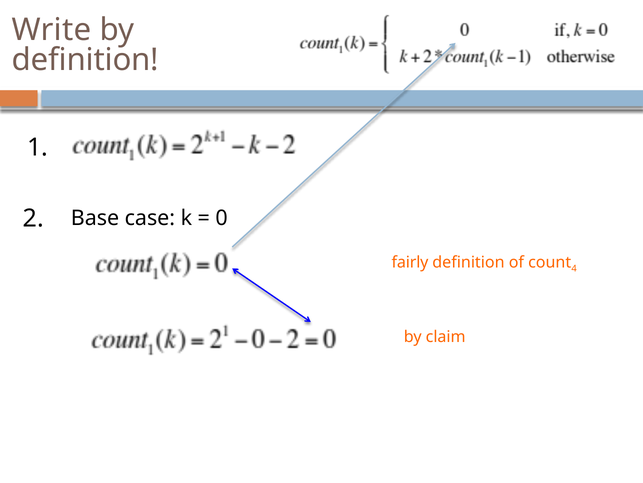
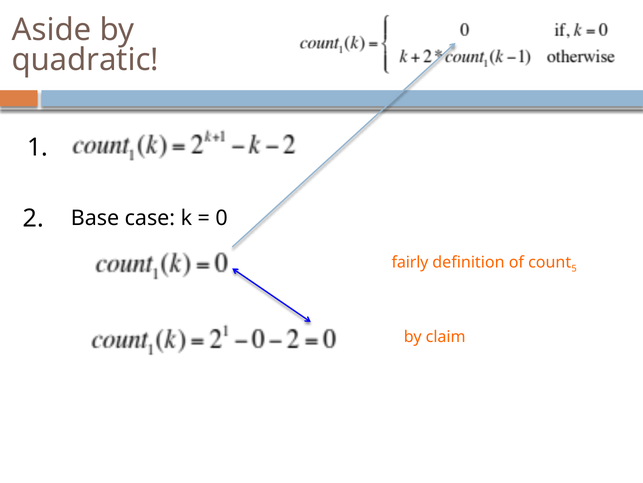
Write: Write -> Aside (52, 30)
definition: definition -> quadratic (85, 60)
4: 4 -> 5 (574, 268)
